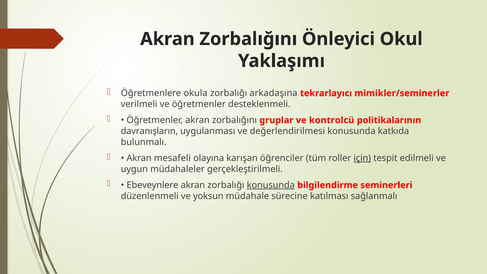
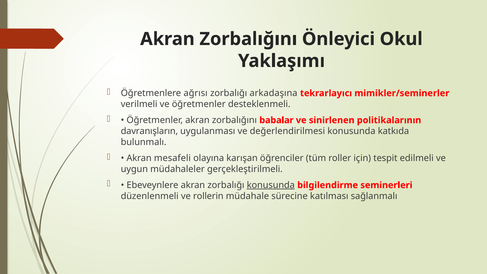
okula: okula -> ağrısı (196, 93)
gruplar: gruplar -> babalar (276, 120)
kontrolcü: kontrolcü -> sinirlenen (332, 120)
için underline: present -> none (362, 158)
yoksun: yoksun -> rollerin (208, 196)
